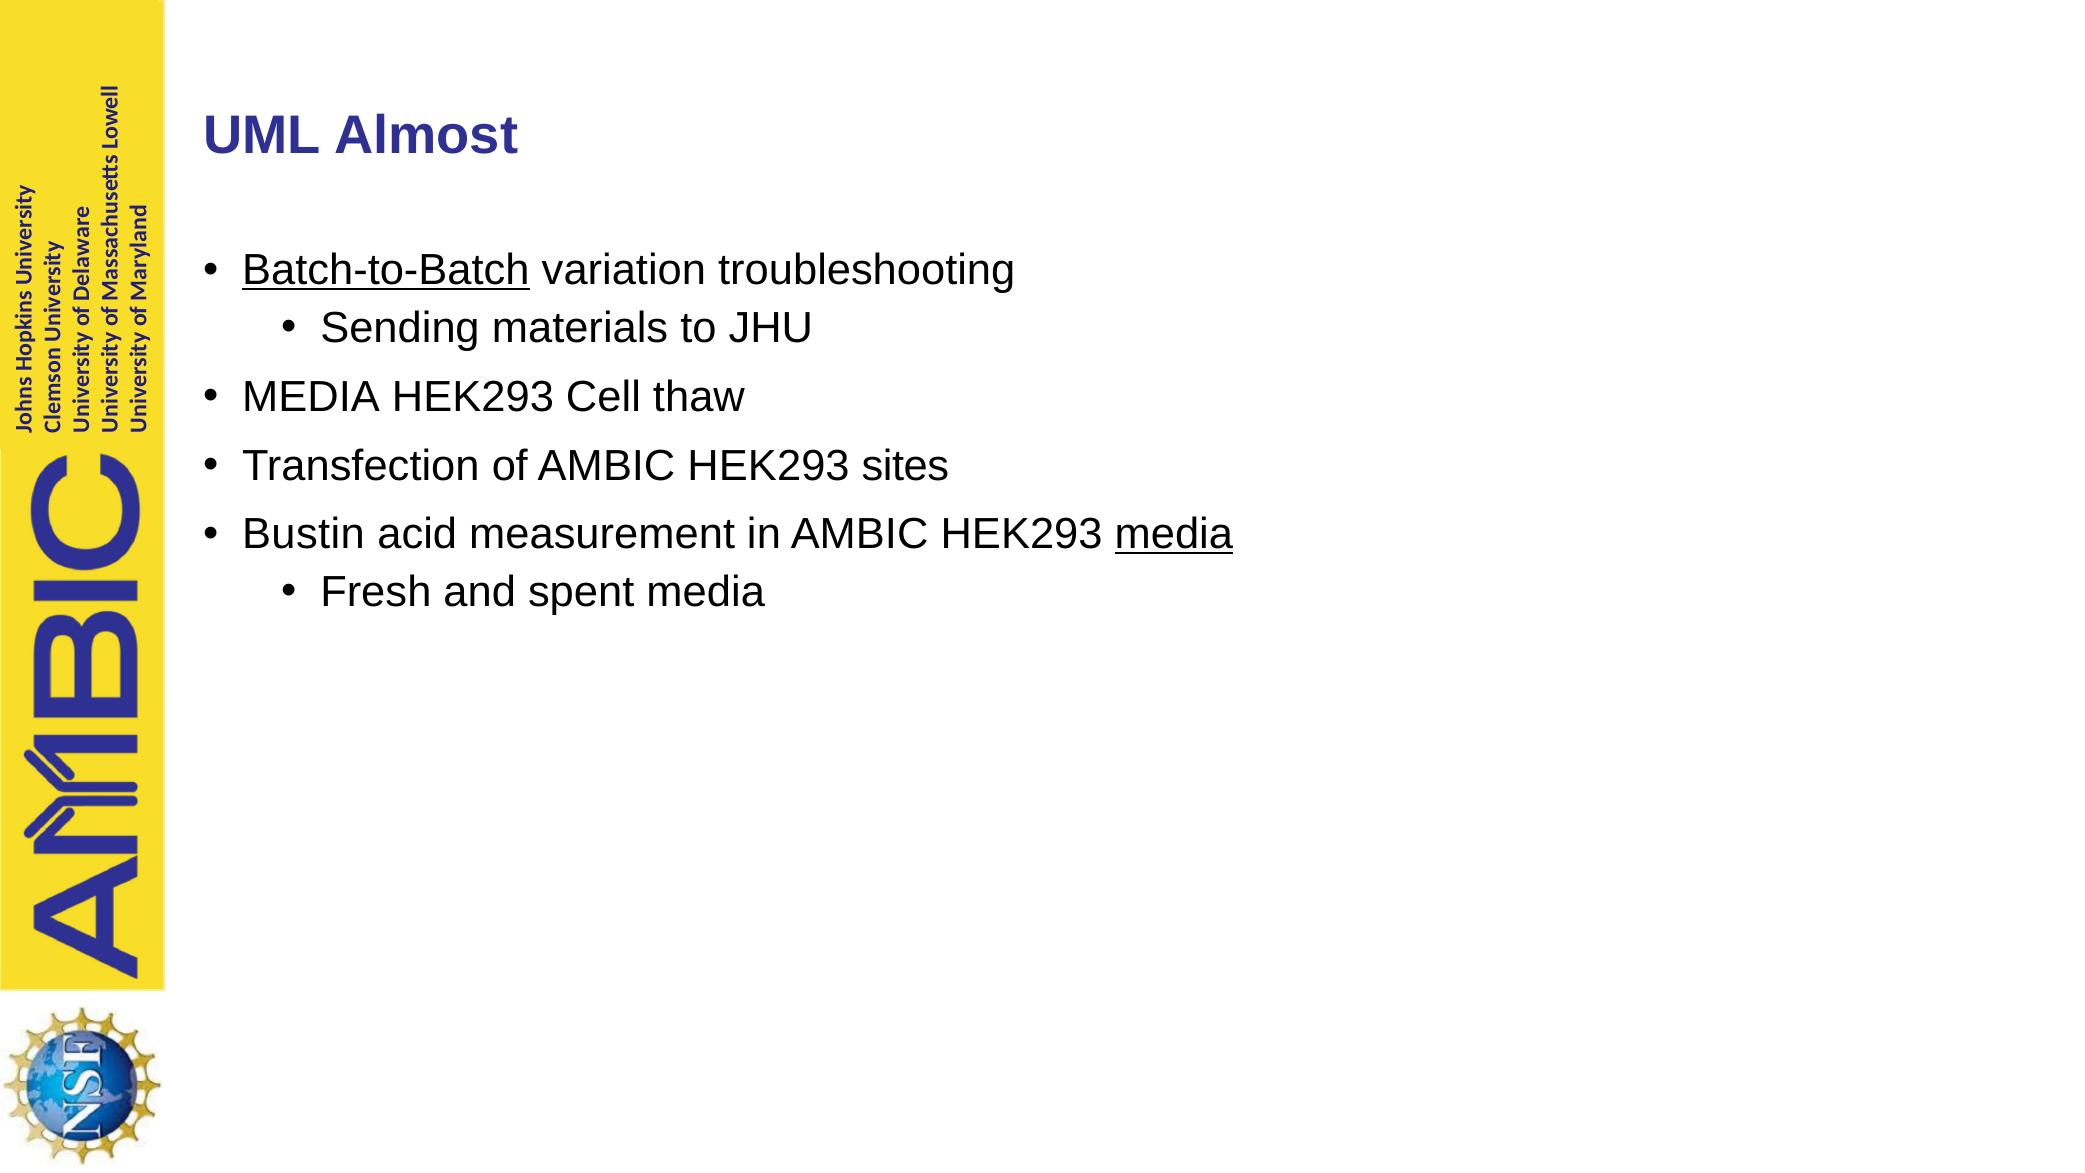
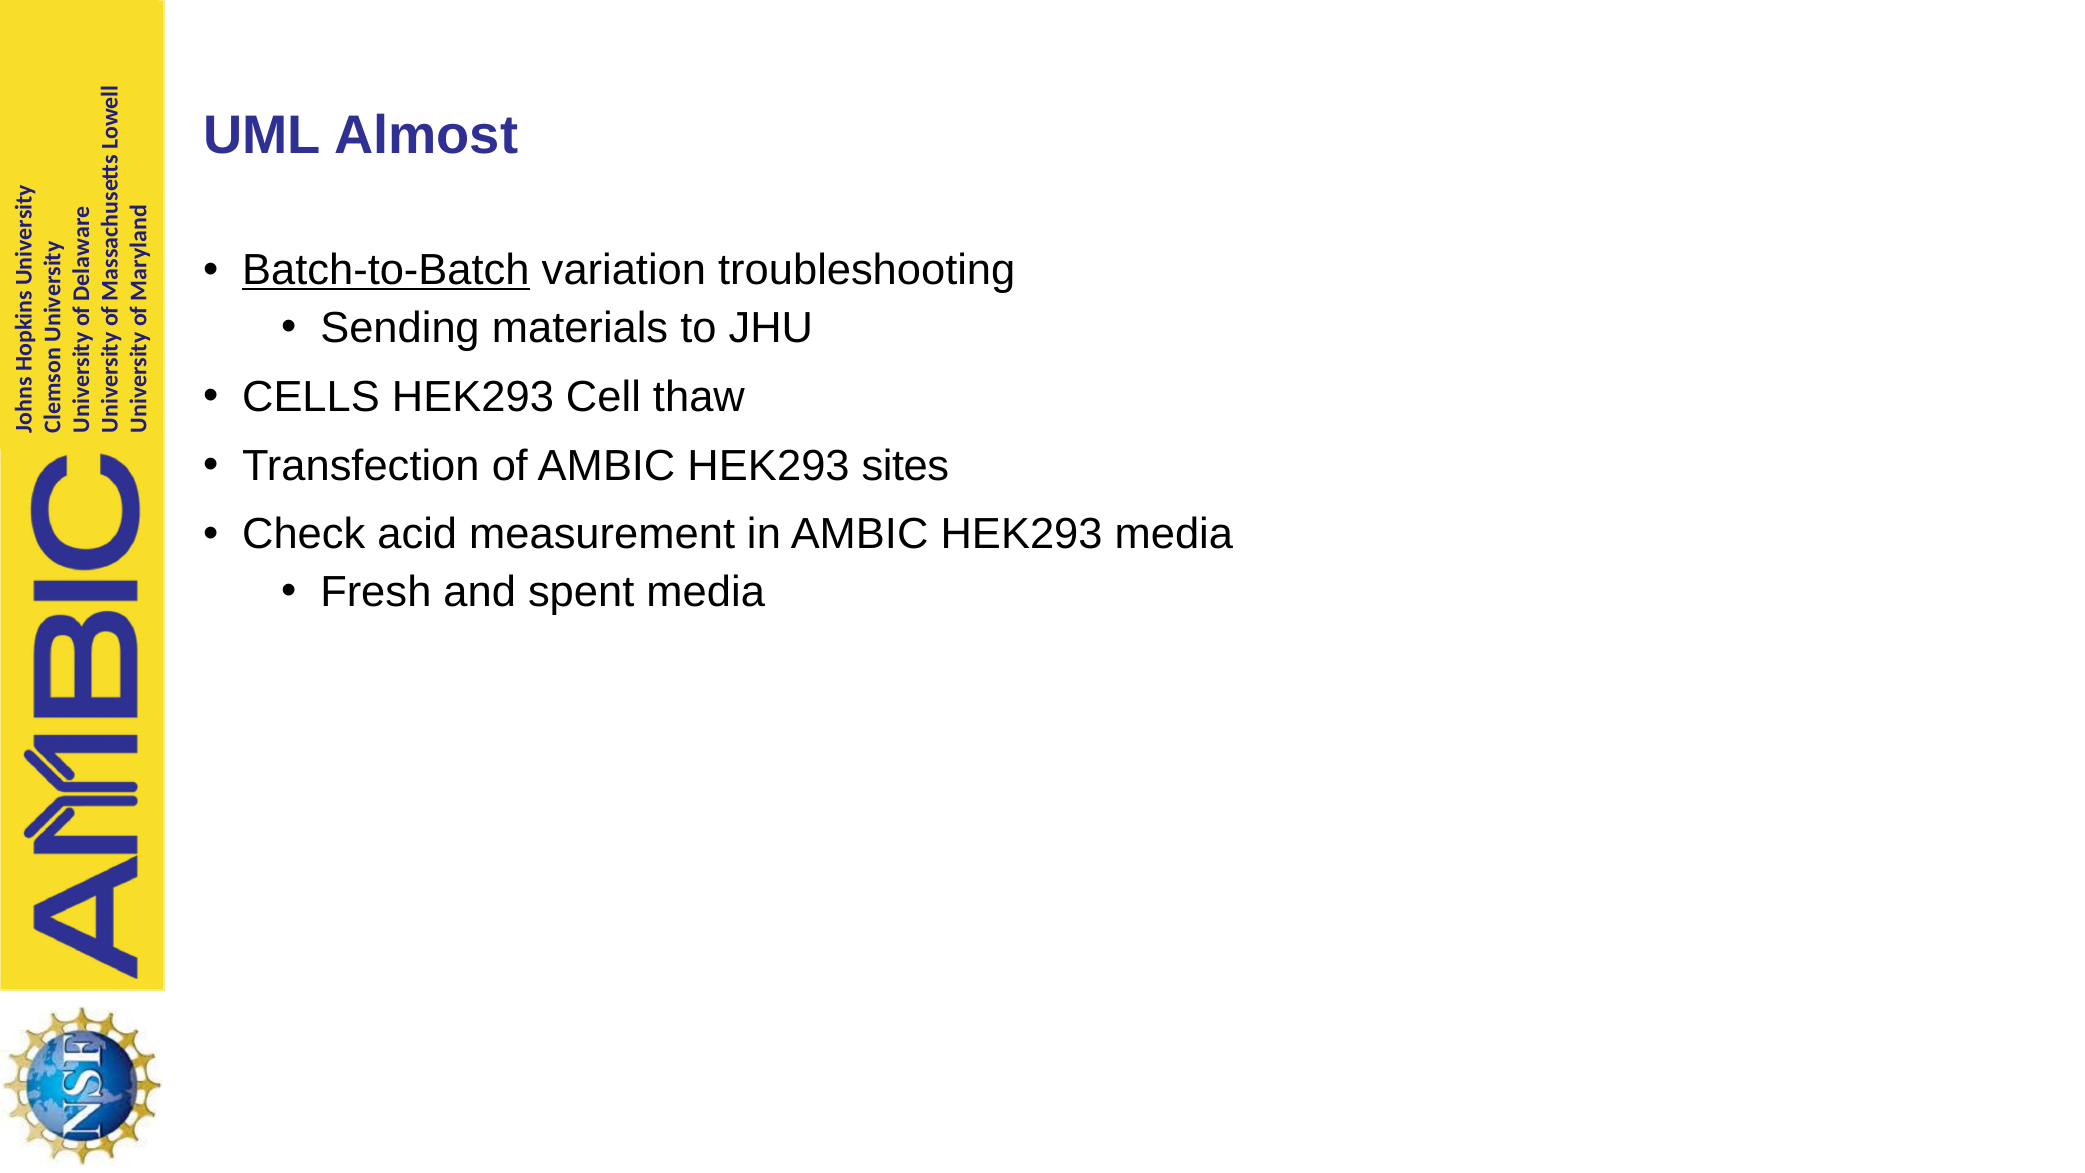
MEDIA: MEDIA -> CELLS (311, 397)
Bustin: Bustin -> Check (304, 534)
media underline: present -> none (1174, 534)
